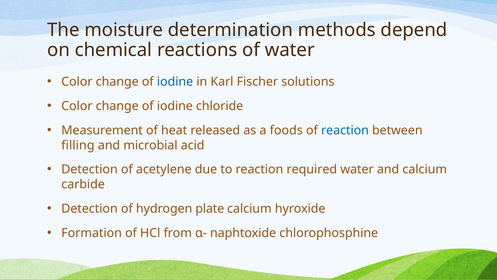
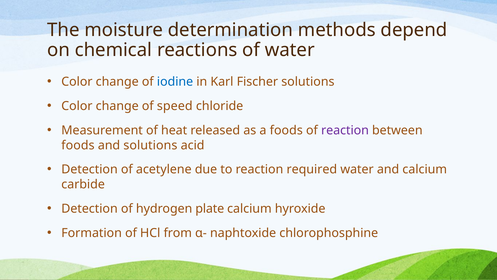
iodine: iodine -> speed (175, 106)
reaction colour: blue -> purple (345, 130)
filling: filling -> foods (78, 145)
and microbial: microbial -> solutions (150, 145)
